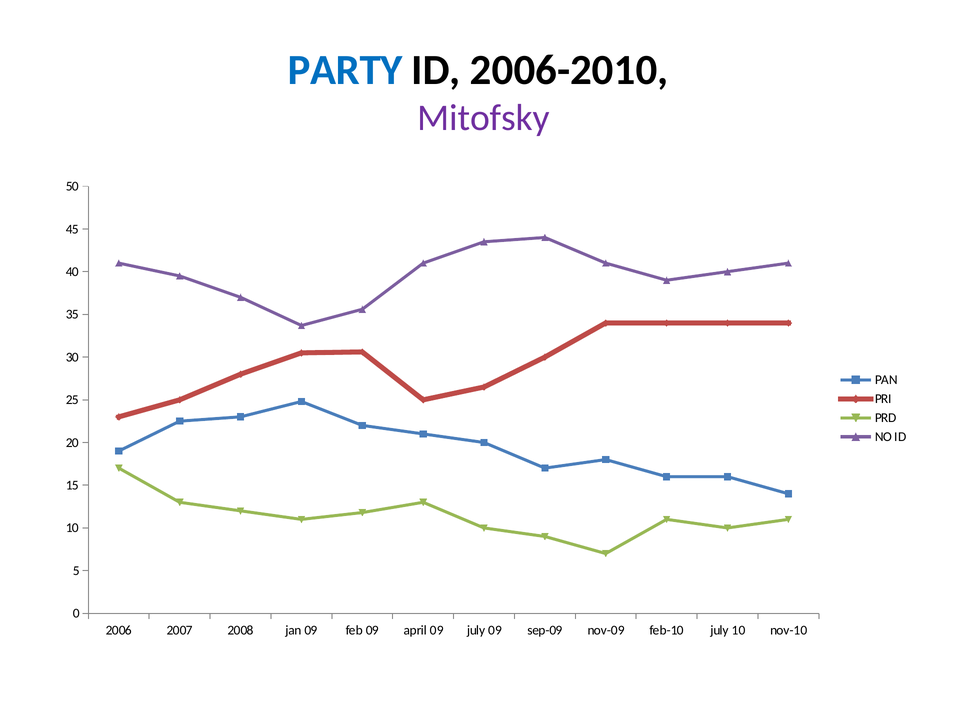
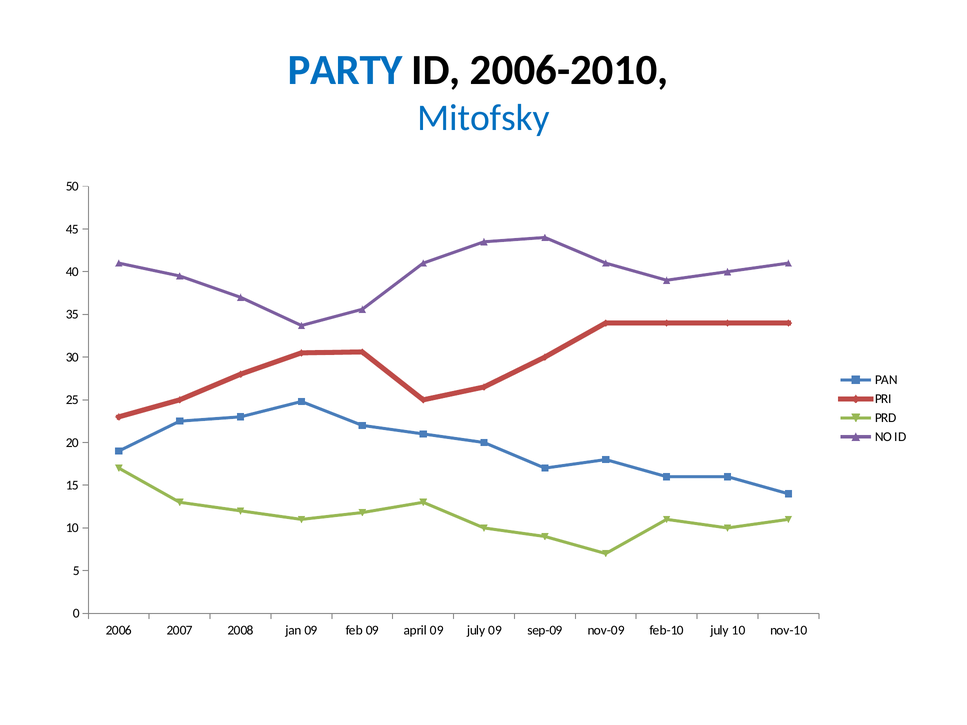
Mitofsky colour: purple -> blue (484, 118)
